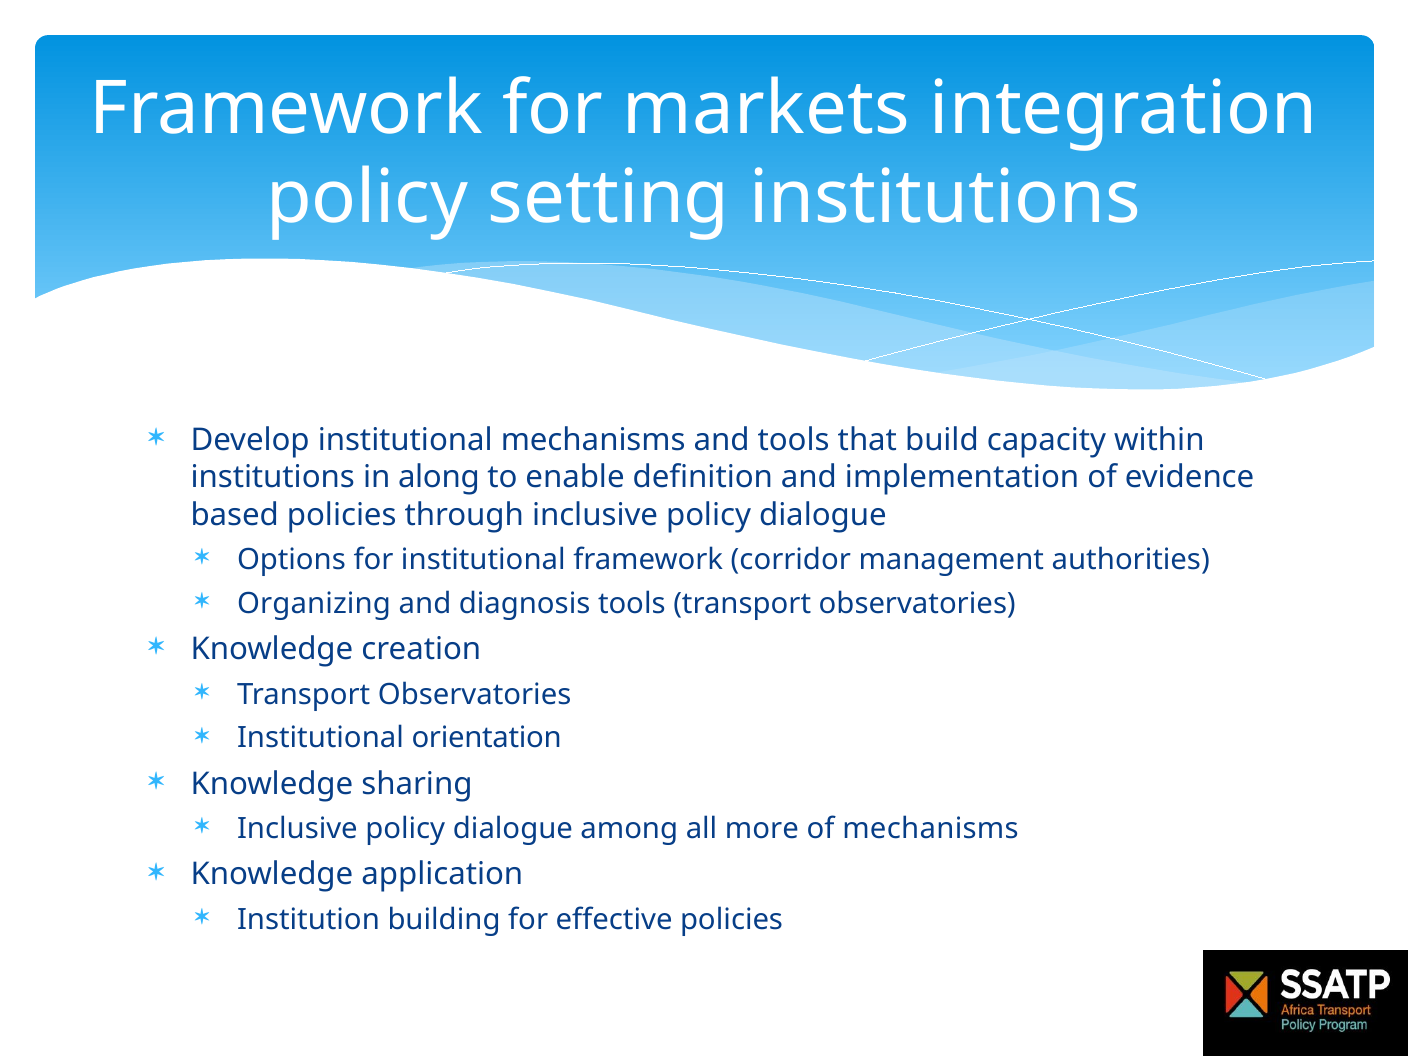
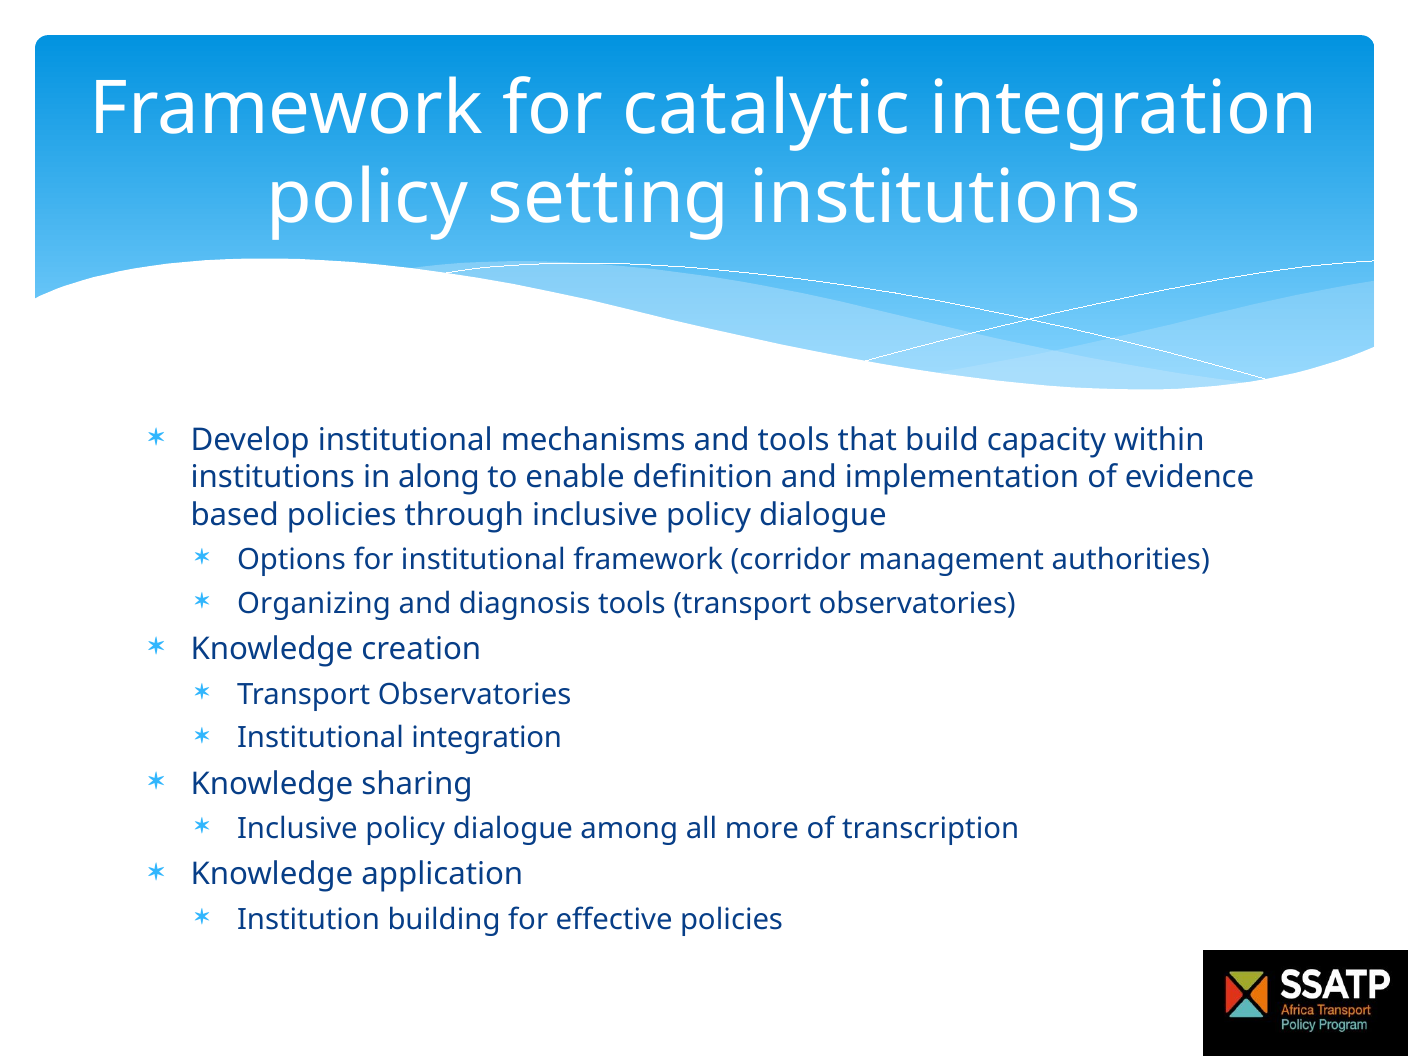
markets: markets -> catalytic (767, 109)
Institutional orientation: orientation -> integration (487, 738)
of mechanisms: mechanisms -> transcription (931, 829)
